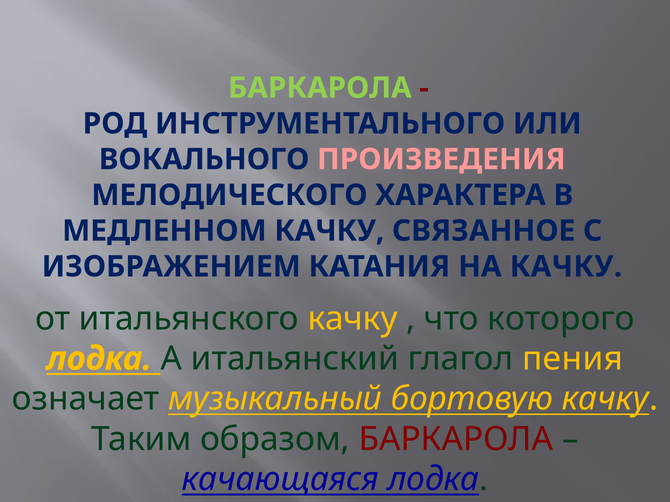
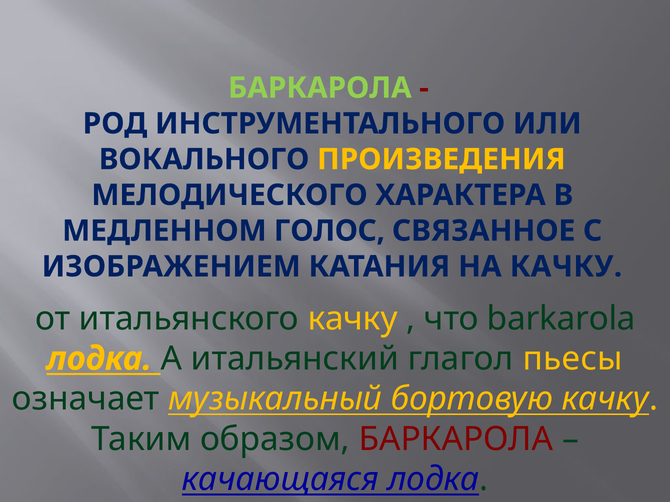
ПРОИЗВЕДЕНИЯ colour: pink -> yellow (441, 160)
МЕДЛЕННОМ КАЧКУ: КАЧКУ -> ГОЛОС (329, 231)
которого: которого -> barkarola (561, 319)
пения: пения -> пьесы (573, 359)
